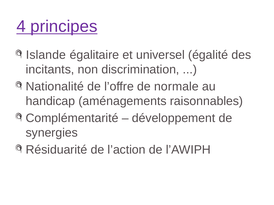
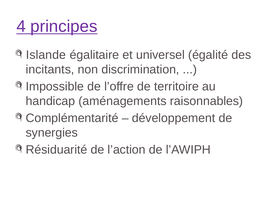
Nationalité: Nationalité -> Impossible (55, 87)
normale: normale -> territoire (176, 87)
